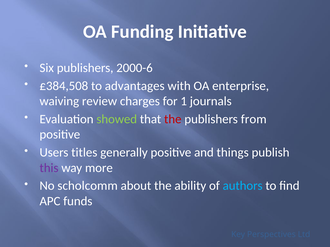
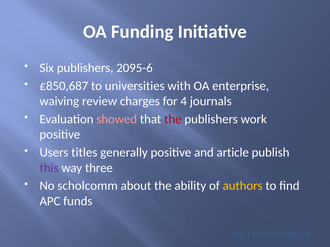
2000-6: 2000-6 -> 2095-6 (135, 68)
£384,508: £384,508 -> £850,687 (64, 86)
advantages: advantages -> universities (135, 86)
1: 1 -> 4 (184, 101)
showed colour: light green -> pink (117, 119)
from: from -> work (254, 119)
things: things -> article (233, 153)
more: more -> three (99, 168)
authors colour: light blue -> yellow (243, 186)
